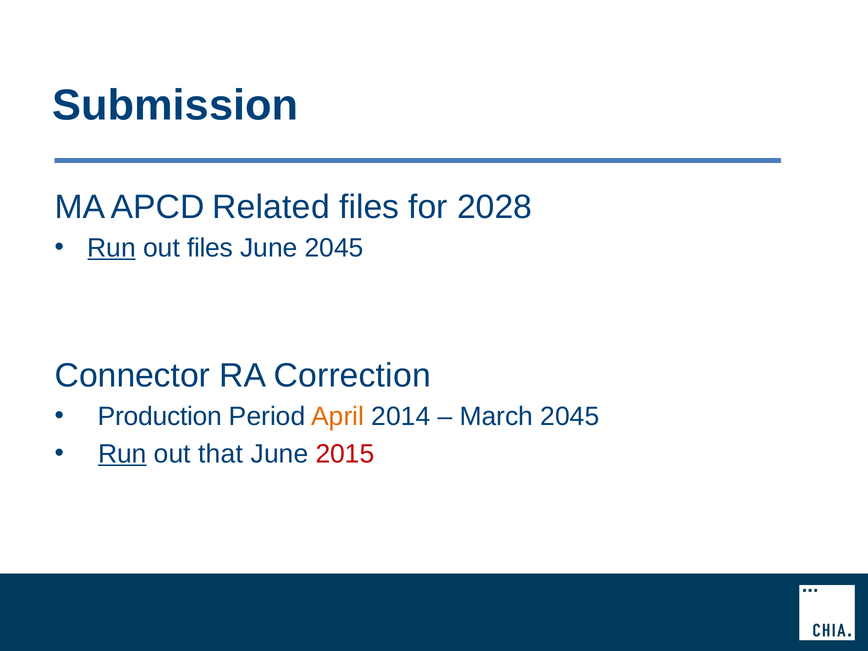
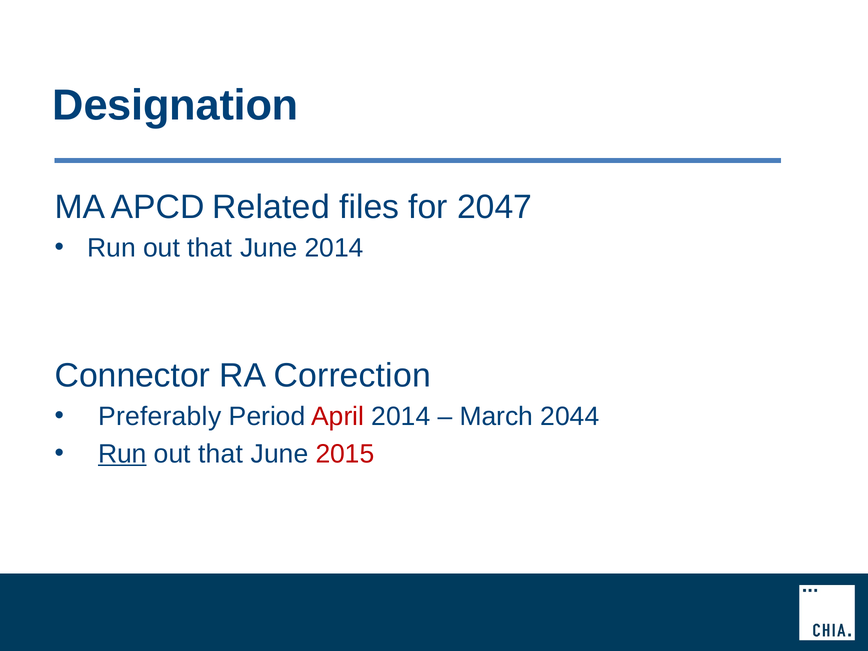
Submission: Submission -> Designation (175, 106)
2028: 2028 -> 2047 (495, 207)
Run underline: present -> none (112, 248)
files: files -> that (210, 248)
June 2045: 2045 -> 2014 (334, 248)
Production: Production -> Preferably (160, 417)
April colour: orange -> red (338, 417)
March 2045: 2045 -> 2044 (570, 417)
